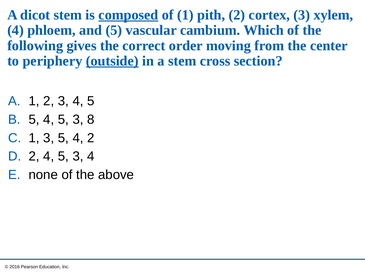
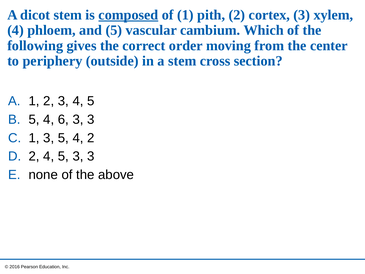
outside underline: present -> none (112, 61)
5 4 5: 5 -> 6 (63, 119)
8: 8 -> 3 (91, 119)
5 3 4: 4 -> 3 (91, 156)
